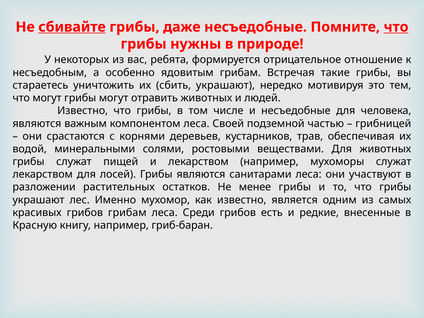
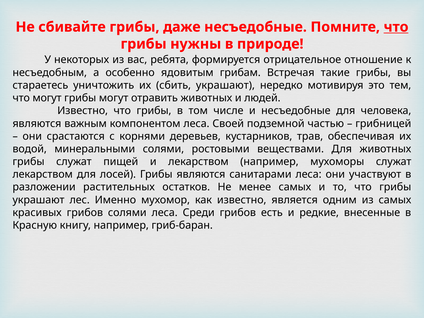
сбивайте underline: present -> none (72, 27)
менее грибы: грибы -> самых (295, 187)
грибов грибам: грибам -> солями (127, 213)
